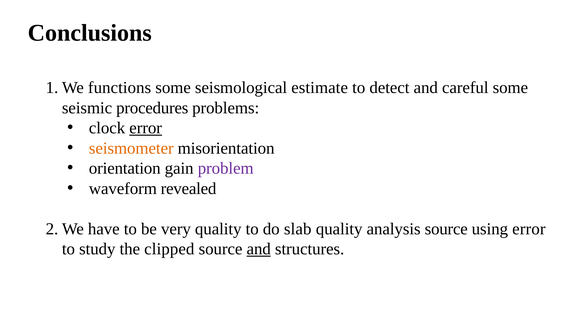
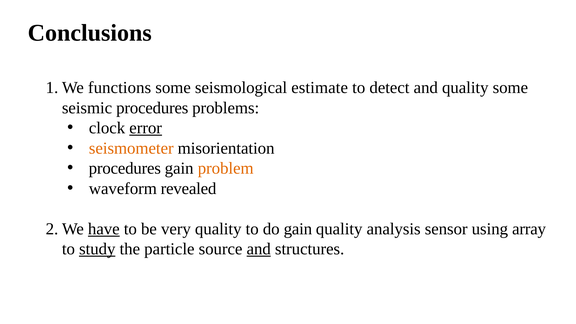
and careful: careful -> quality (465, 88)
orientation: orientation -> procedures (125, 168)
problem colour: purple -> orange (226, 168)
have underline: none -> present (104, 229)
do slab: slab -> gain (298, 229)
analysis source: source -> sensor (446, 229)
using error: error -> array (529, 229)
study underline: none -> present (97, 249)
clipped: clipped -> particle (169, 249)
